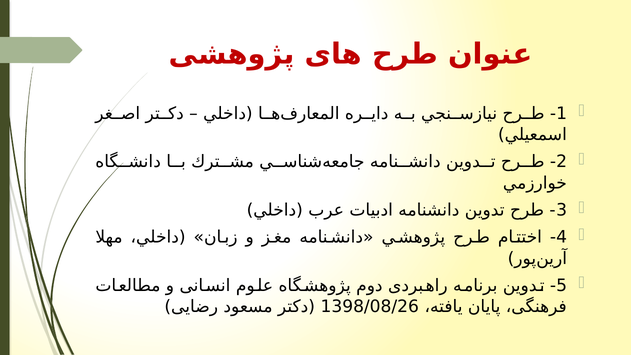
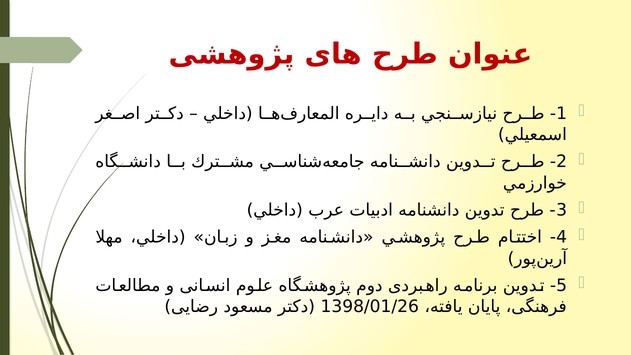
1398/08/26: 1398/08/26 -> 1398/01/26 (370, 307)
